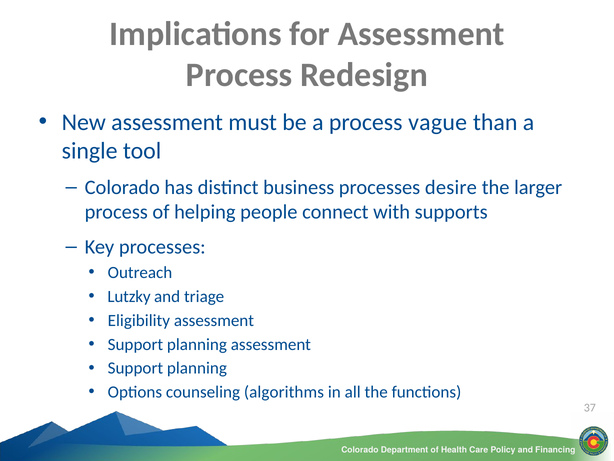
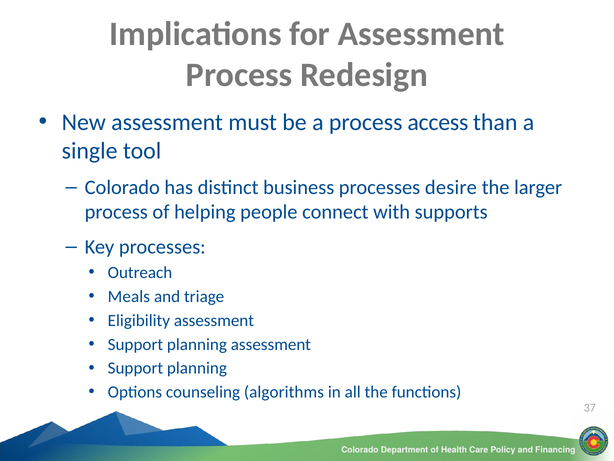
vague: vague -> access (438, 122)
Lutzky: Lutzky -> Meals (129, 296)
